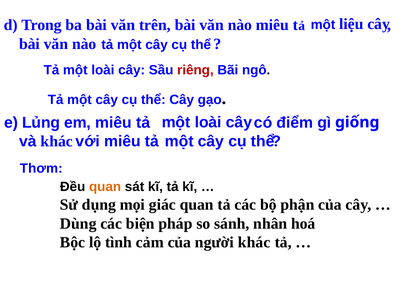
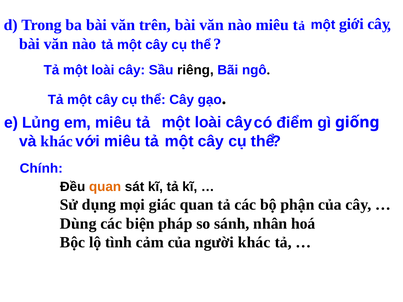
liệu: liệu -> giới (351, 24)
riêng colour: red -> black (195, 70)
Thơm: Thơm -> Chính (41, 168)
